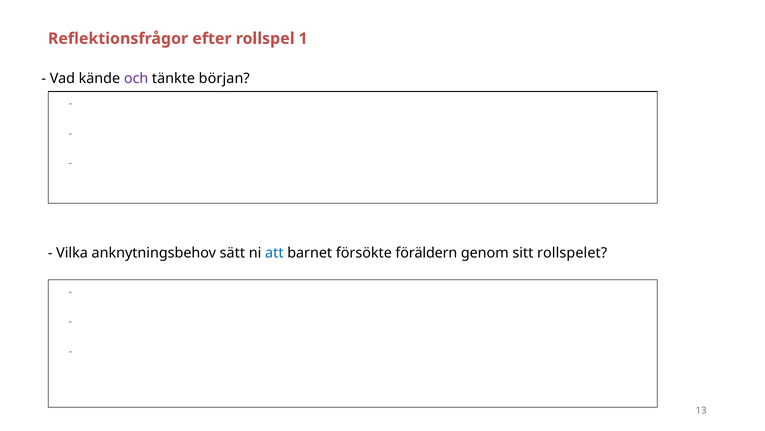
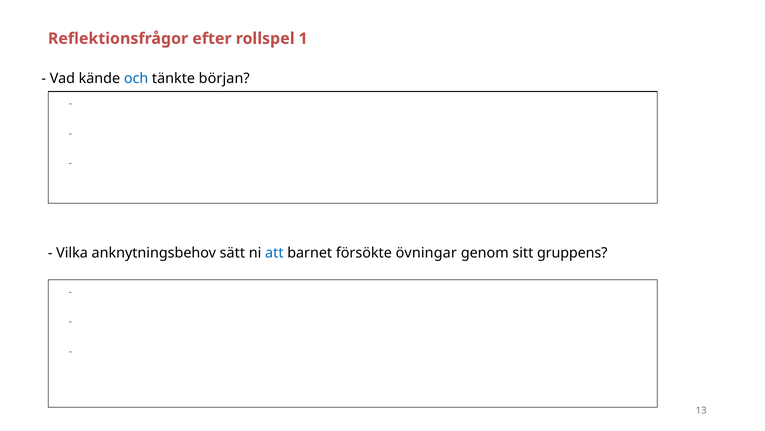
och colour: purple -> blue (136, 79)
föräldern: föräldern -> övningar (426, 253)
rollspelet: rollspelet -> gruppens (572, 253)
